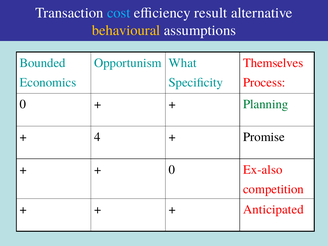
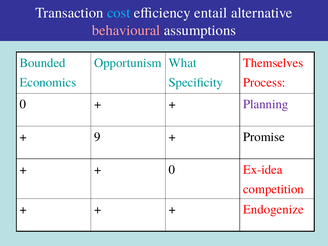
result: result -> entail (211, 13)
behavioural colour: yellow -> pink (126, 30)
Planning colour: green -> purple (266, 104)
4: 4 -> 9 (97, 137)
Ex-also: Ex-also -> Ex-idea (263, 170)
Anticipated: Anticipated -> Endogenize (273, 209)
